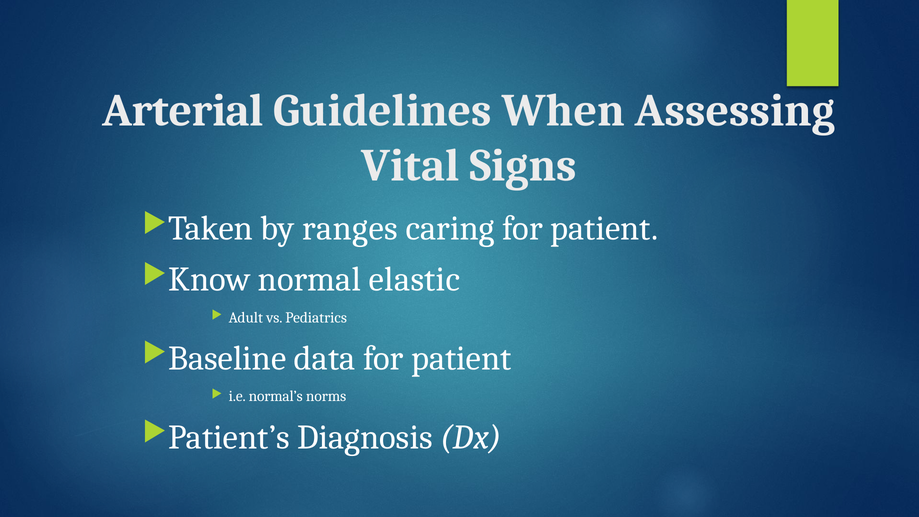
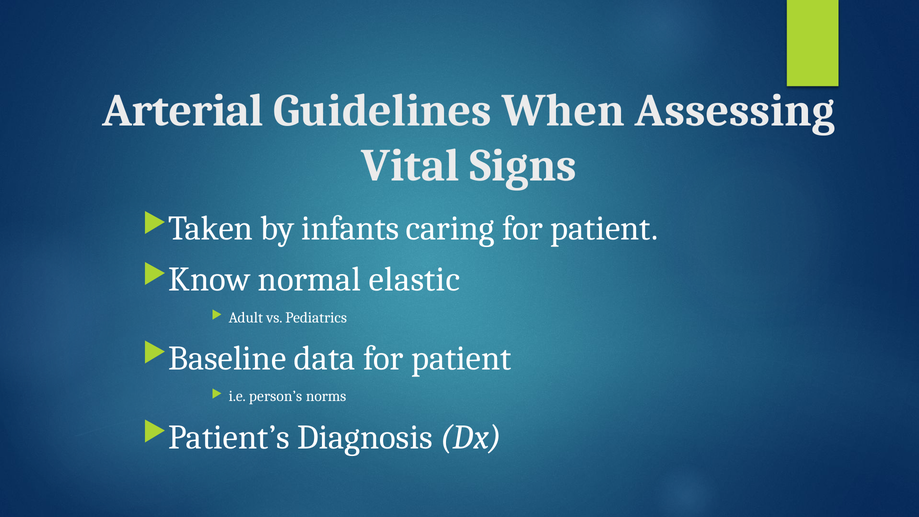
ranges: ranges -> infants (350, 228)
normal’s: normal’s -> person’s (276, 396)
